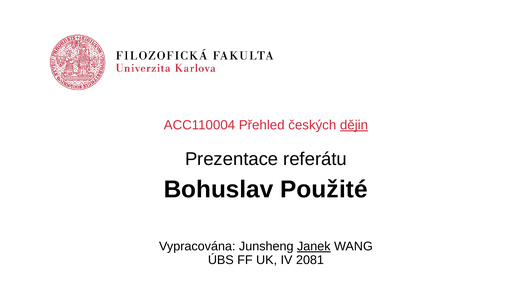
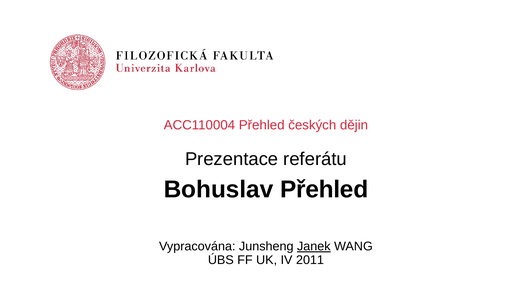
dějin underline: present -> none (354, 125)
Bohuslav Použité: Použité -> Přehled (324, 190)
2081: 2081 -> 2011 (310, 260)
